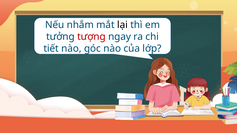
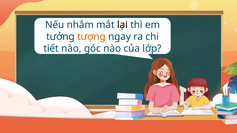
tượng colour: red -> orange (91, 37)
